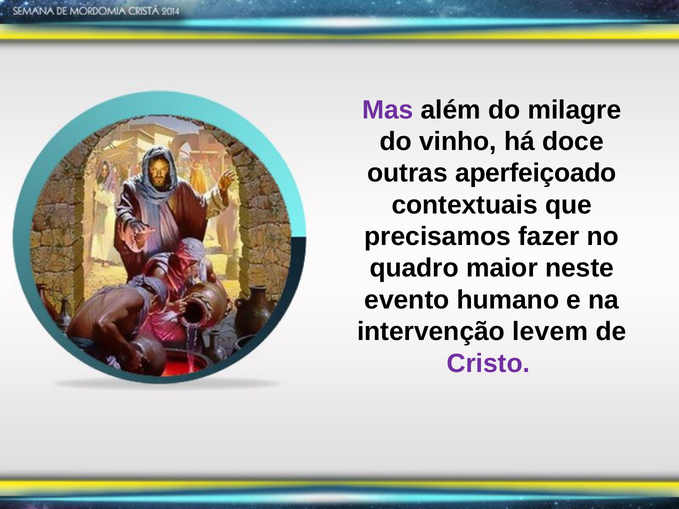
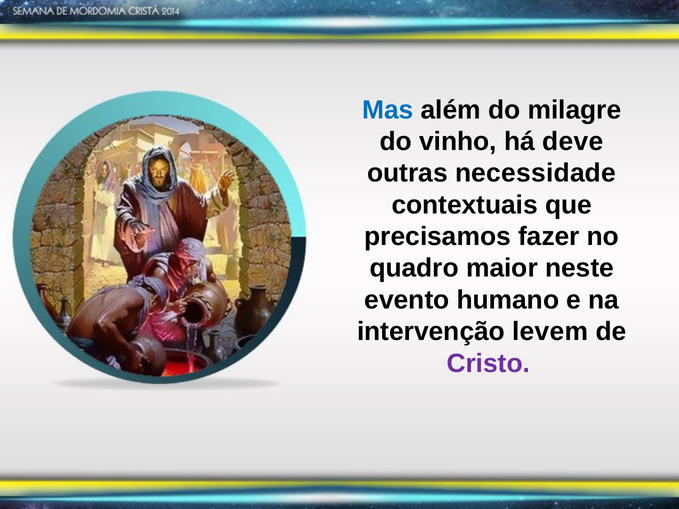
Mas colour: purple -> blue (388, 110)
doce: doce -> deve (573, 142)
aperfeiçoado: aperfeiçoado -> necessidade (536, 173)
